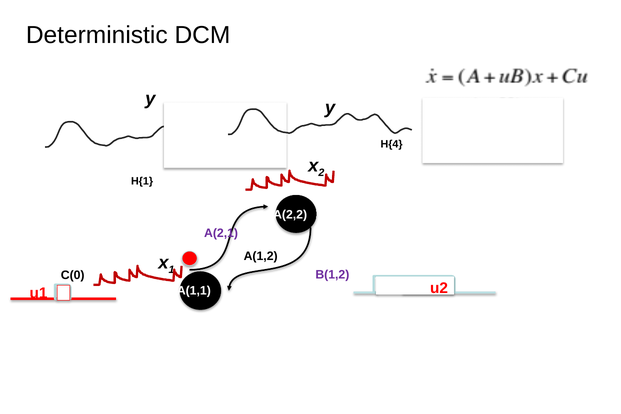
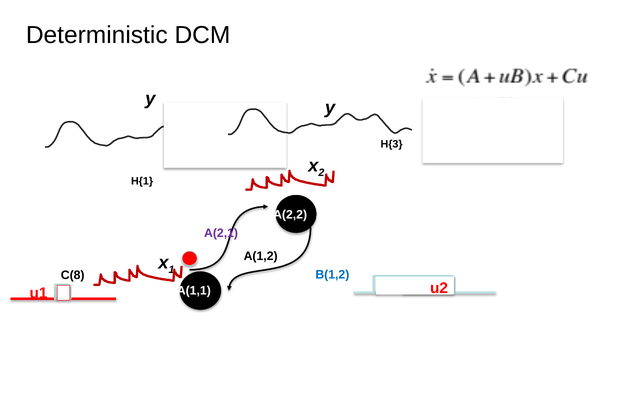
H{4: H{4 -> H{3 (392, 144)
B(1,2 colour: purple -> blue (332, 275)
C(0: C(0 -> C(8 (73, 275)
